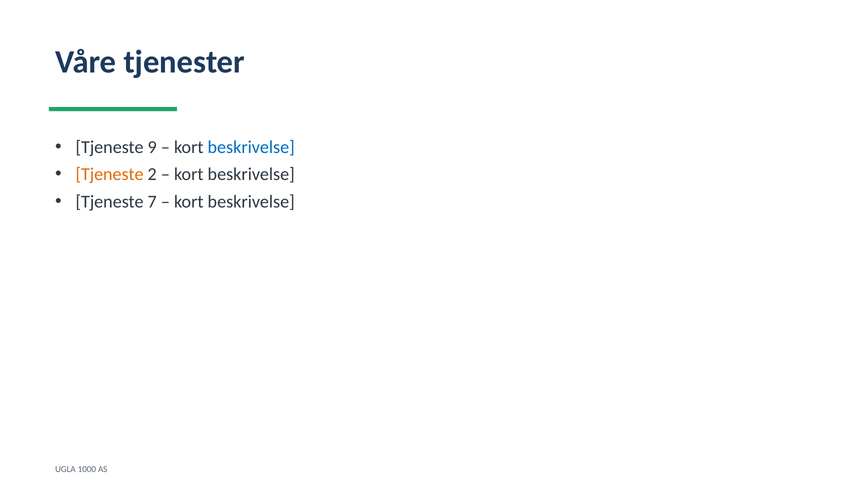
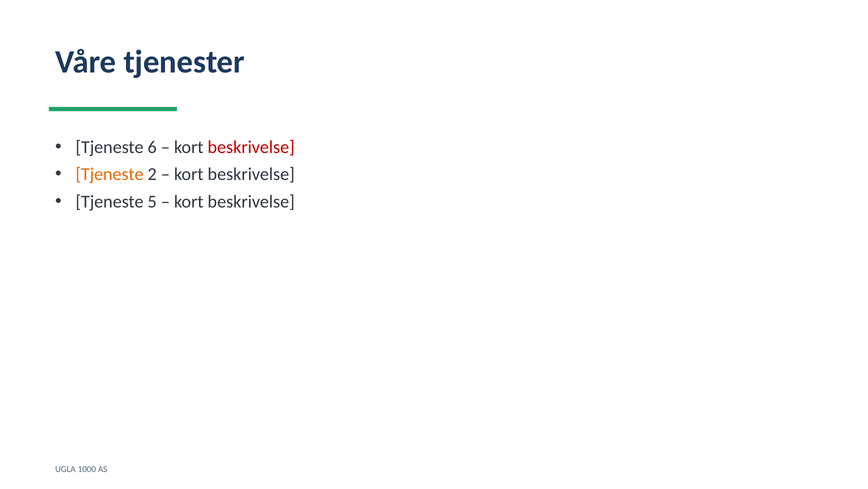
9: 9 -> 6 (152, 147)
beskrivelse colour: blue -> red (251, 147)
7: 7 -> 5 (152, 201)
